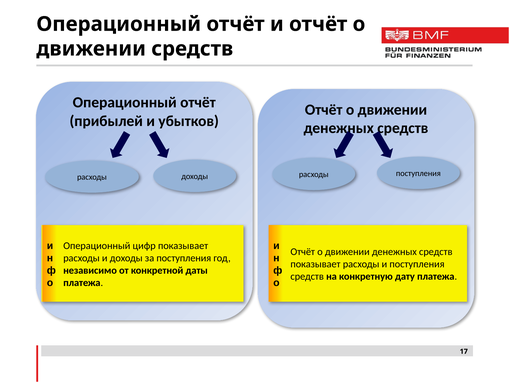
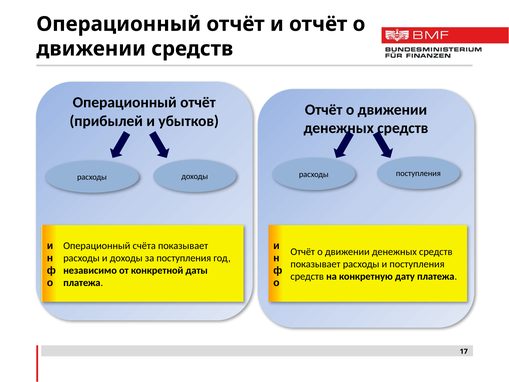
цифр: цифр -> счёта (144, 246)
